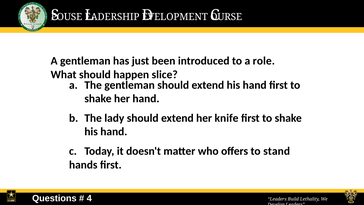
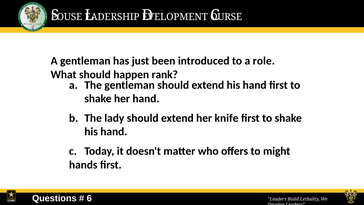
slice: slice -> rank (165, 74)
stand: stand -> might (277, 151)
4: 4 -> 6 (89, 198)
